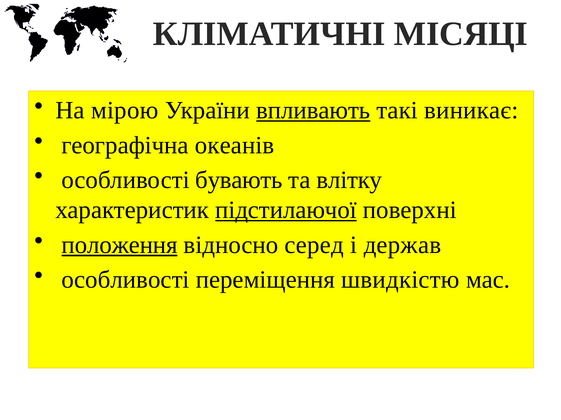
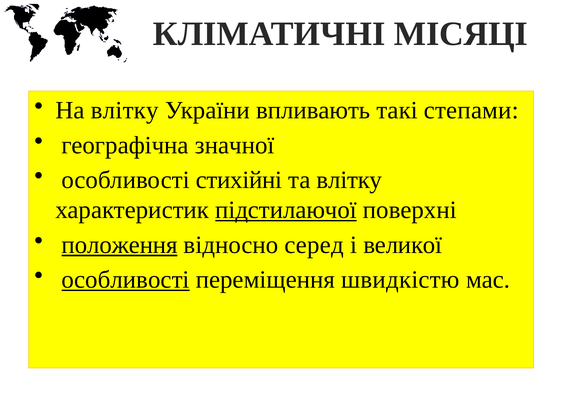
На мірою: мірою -> влітку (125, 111)
впливають underline: present -> none (313, 111)
виникає: виникає -> степами (471, 111)
океанів: океанів -> значної (235, 145)
бувають: бувають -> стихійні (239, 180)
держав: держав -> великої (403, 245)
особливості underline: none -> present (126, 280)
